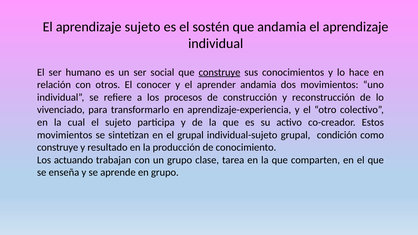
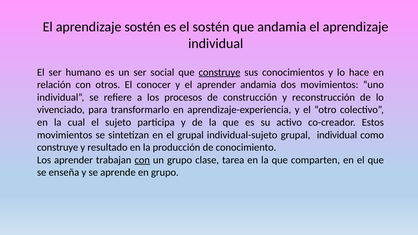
aprendizaje sujeto: sujeto -> sostén (143, 27)
grupal condición: condición -> individual (337, 135)
Los actuando: actuando -> aprender (74, 160)
con underline: none -> present (142, 160)
